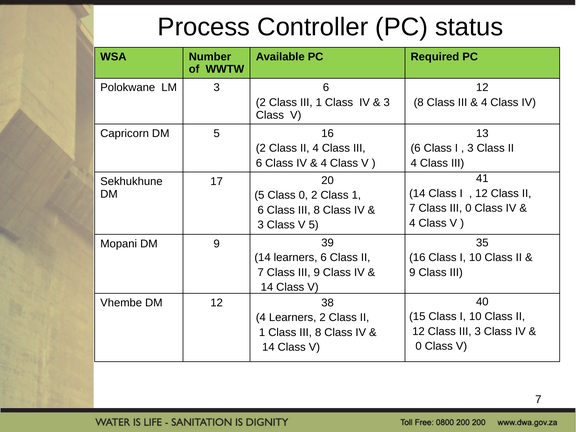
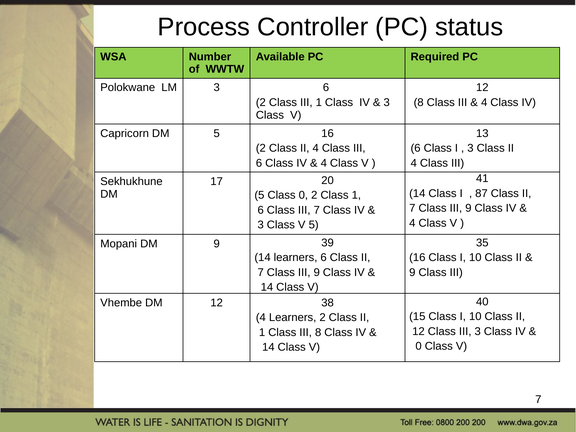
12: 12 -> 87 (481, 193)
0: 0 -> 9 (468, 208)
6 Class III 8: 8 -> 7 (317, 210)
